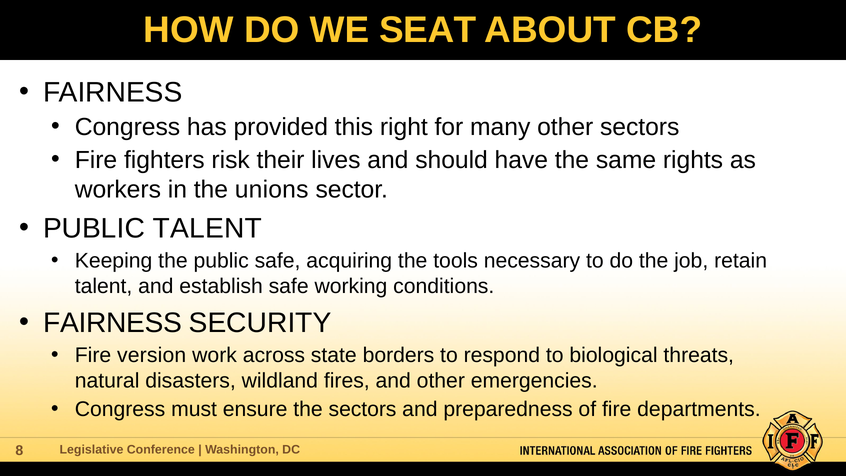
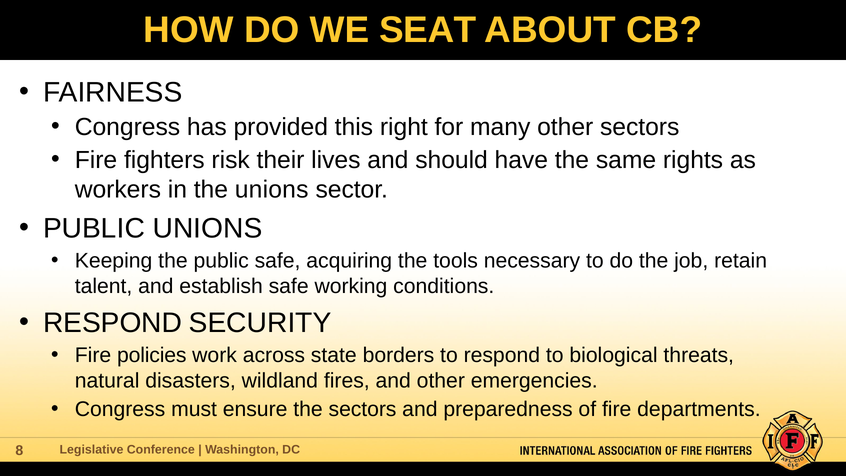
PUBLIC TALENT: TALENT -> UNIONS (208, 228)
FAIRNESS: FAIRNESS -> RESPOND (113, 323)
version: version -> policies (152, 355)
